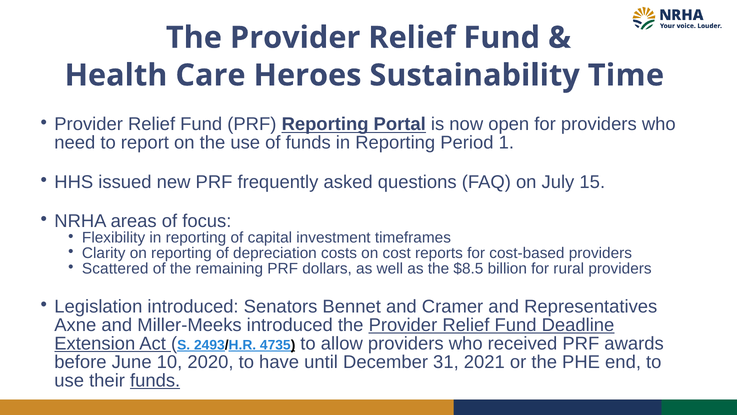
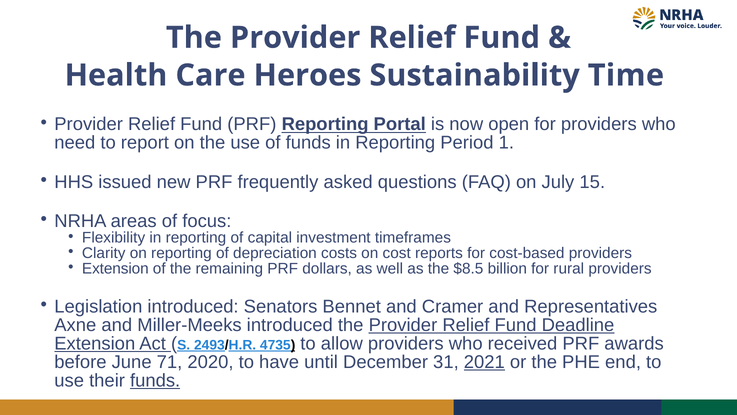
Scattered: Scattered -> Extension (115, 268)
10: 10 -> 71 (170, 362)
2021 underline: none -> present (484, 362)
